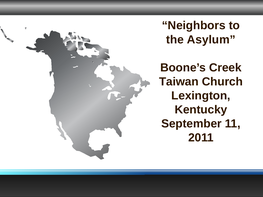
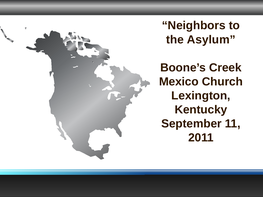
Taiwan: Taiwan -> Mexico (179, 82)
